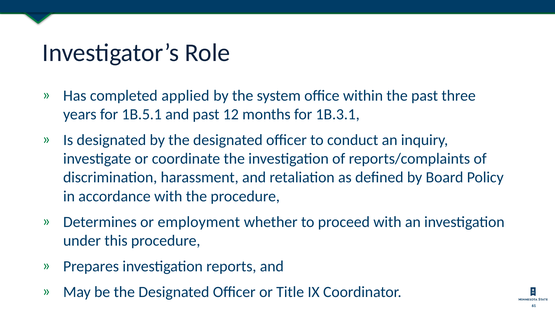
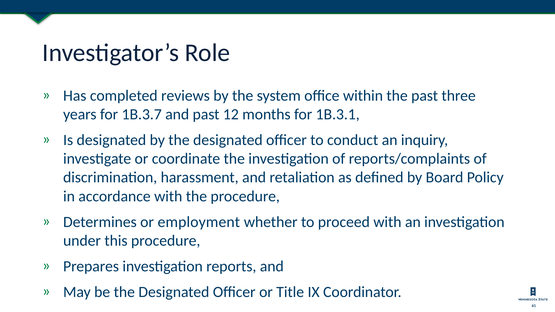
applied: applied -> reviews (185, 96)
1B.5.1: 1B.5.1 -> 1B.3.7 (142, 114)
